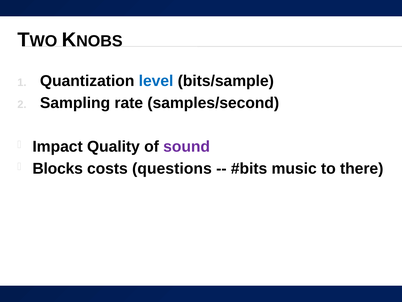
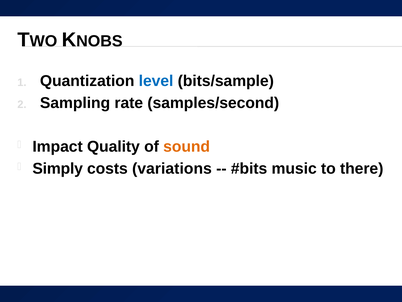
sound colour: purple -> orange (187, 146)
Blocks: Blocks -> Simply (58, 168)
questions: questions -> variations (172, 168)
